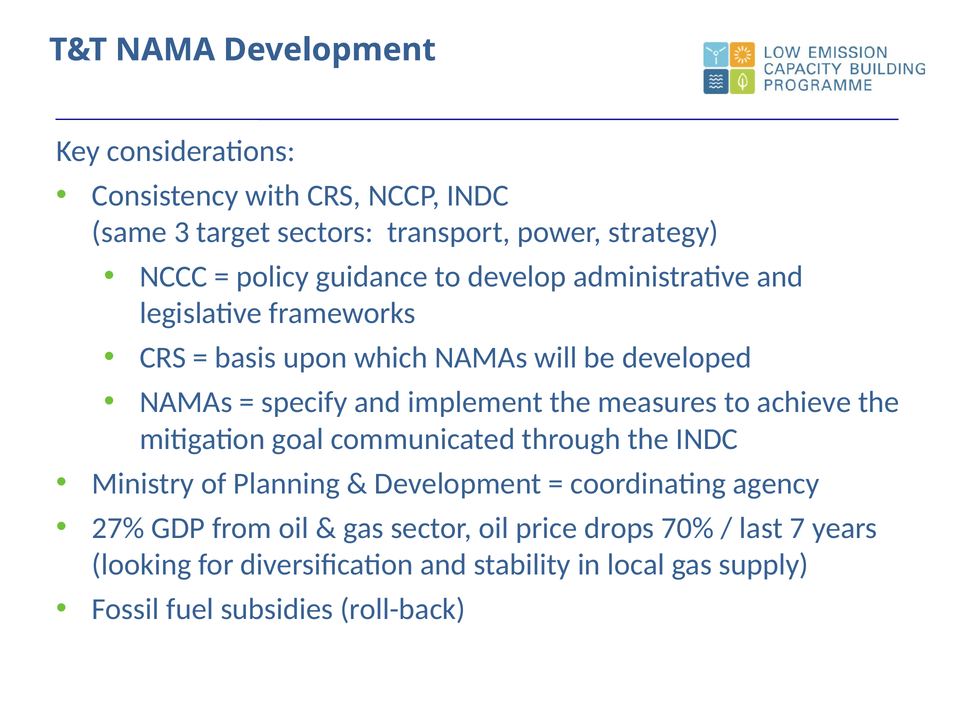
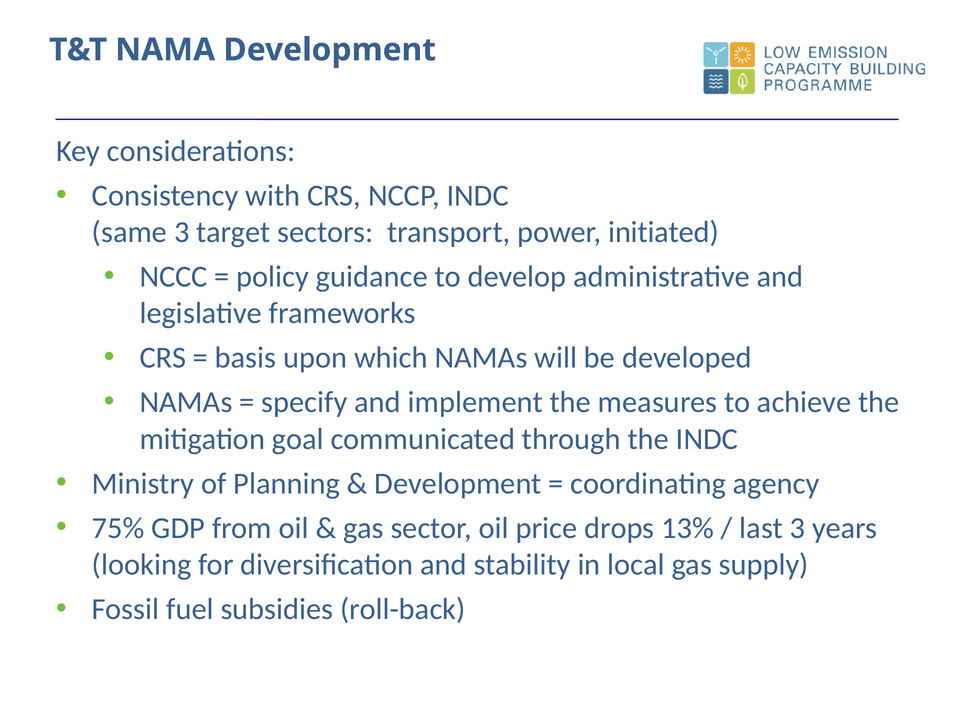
strategy: strategy -> initiated (664, 232)
27%: 27% -> 75% (118, 528)
70%: 70% -> 13% (688, 528)
last 7: 7 -> 3 (797, 528)
